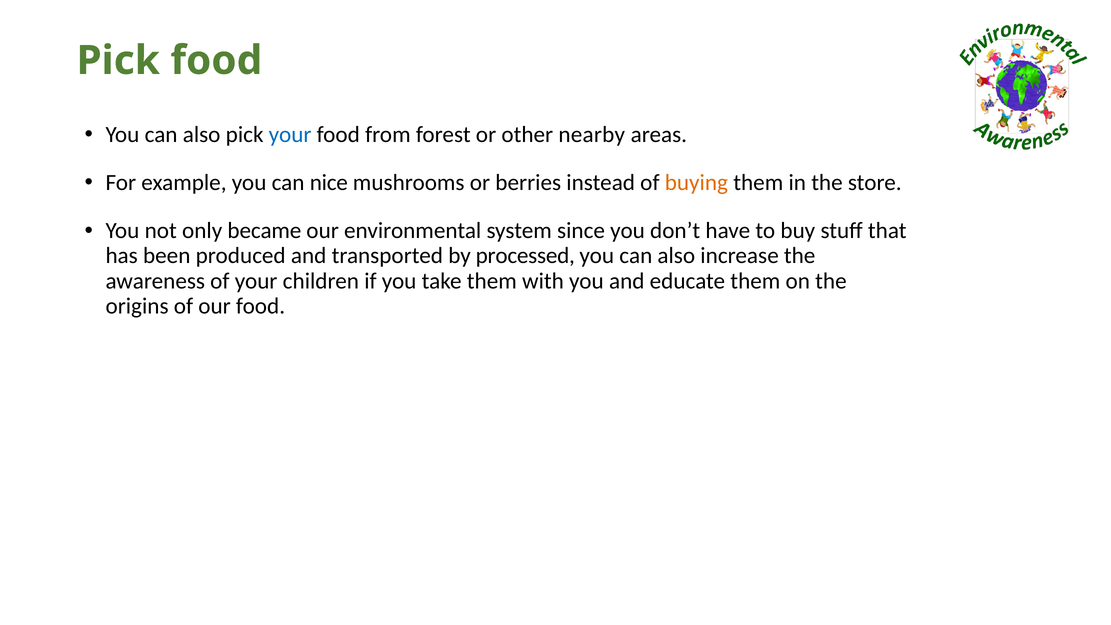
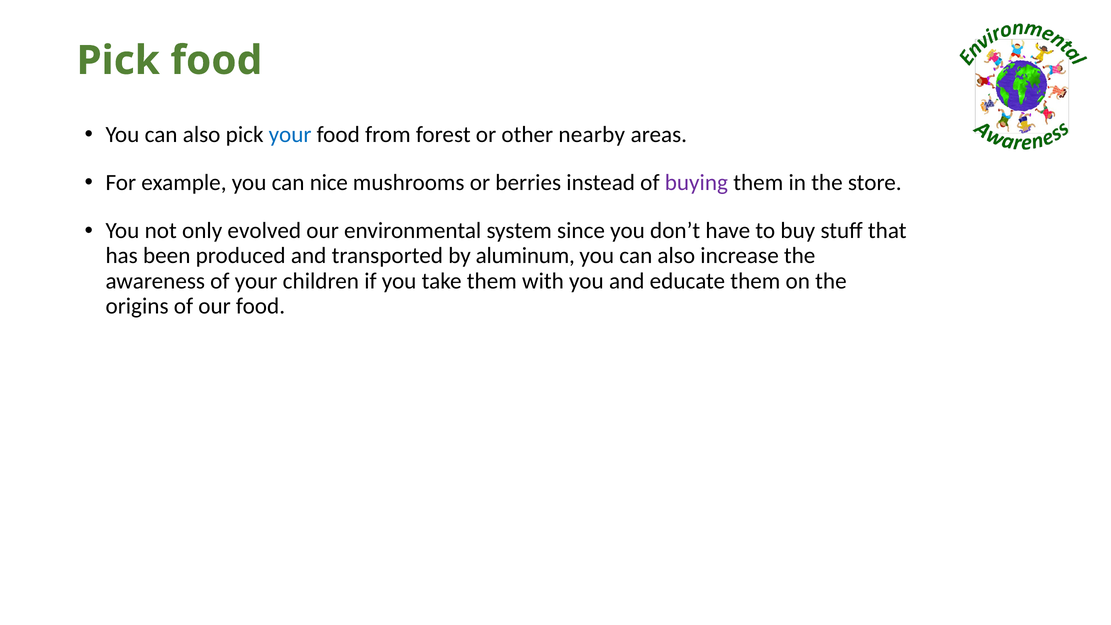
buying colour: orange -> purple (696, 183)
became: became -> evolved (264, 231)
processed: processed -> aluminum (525, 256)
